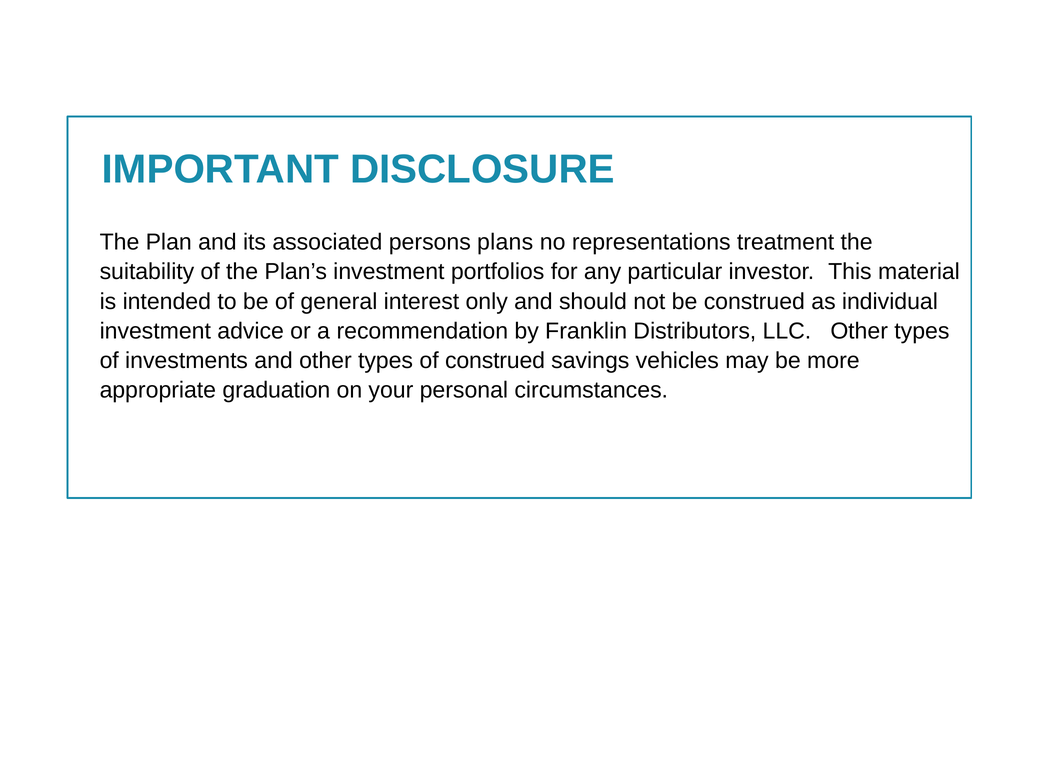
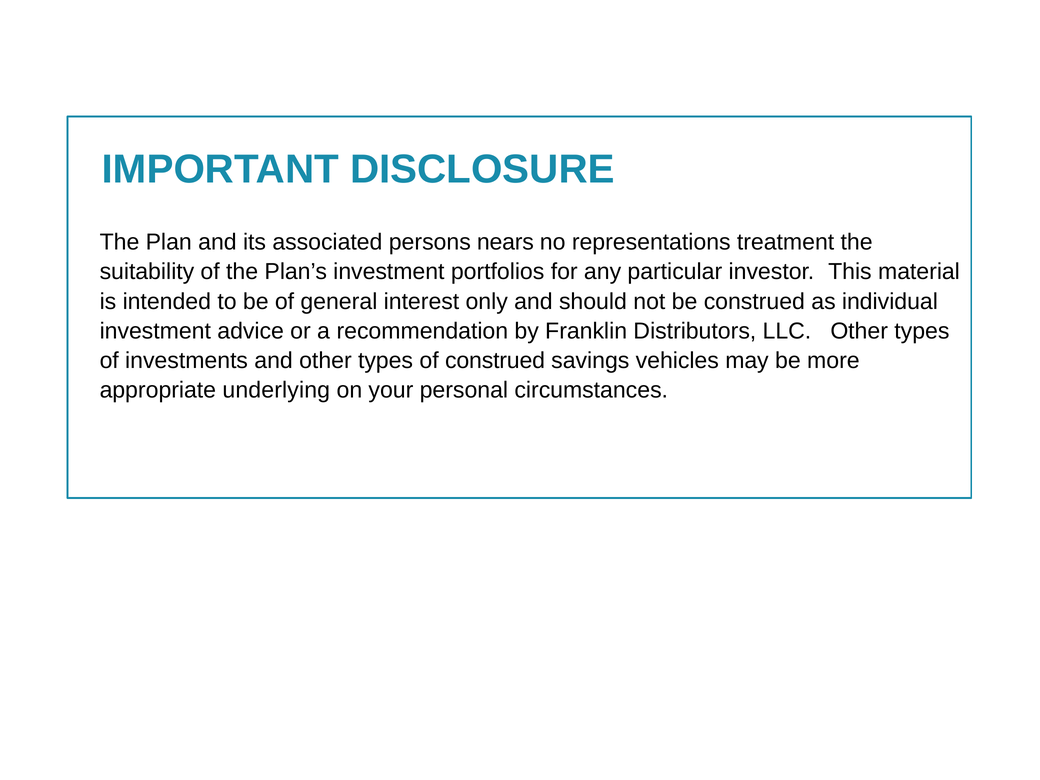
plans: plans -> nears (505, 242)
graduation: graduation -> underlying (276, 390)
